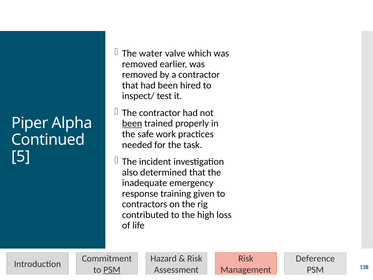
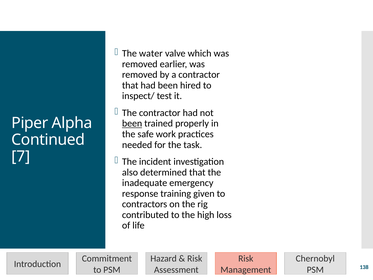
5: 5 -> 7 (21, 156)
Deference: Deference -> Chernobyl (315, 258)
PSM underline: present -> none (112, 269)
